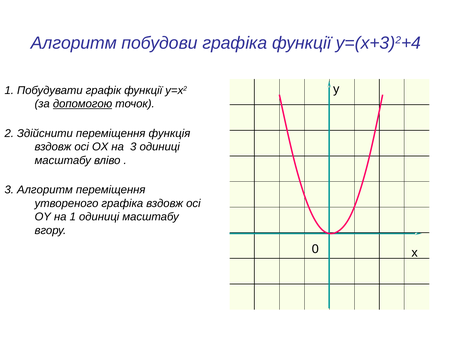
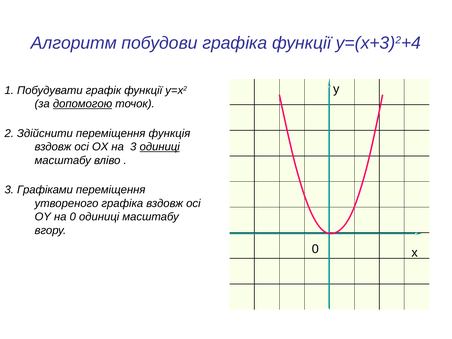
одиниці underline: none -> present (160, 147)
3 Алгоритм: Алгоритм -> Графіками (45, 190)
на 1: 1 -> 0 (73, 217)
